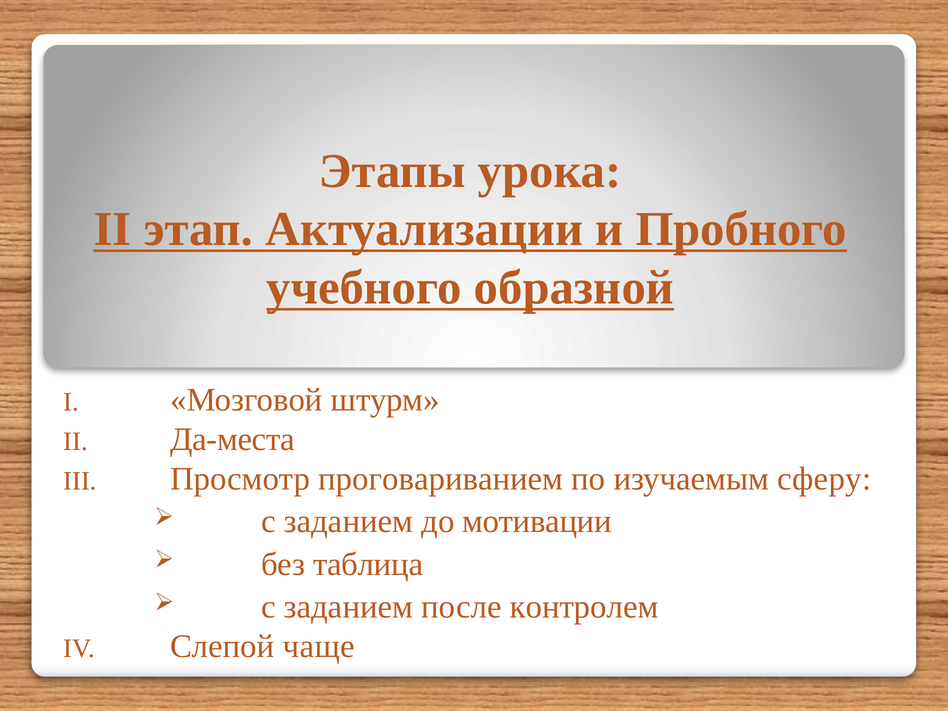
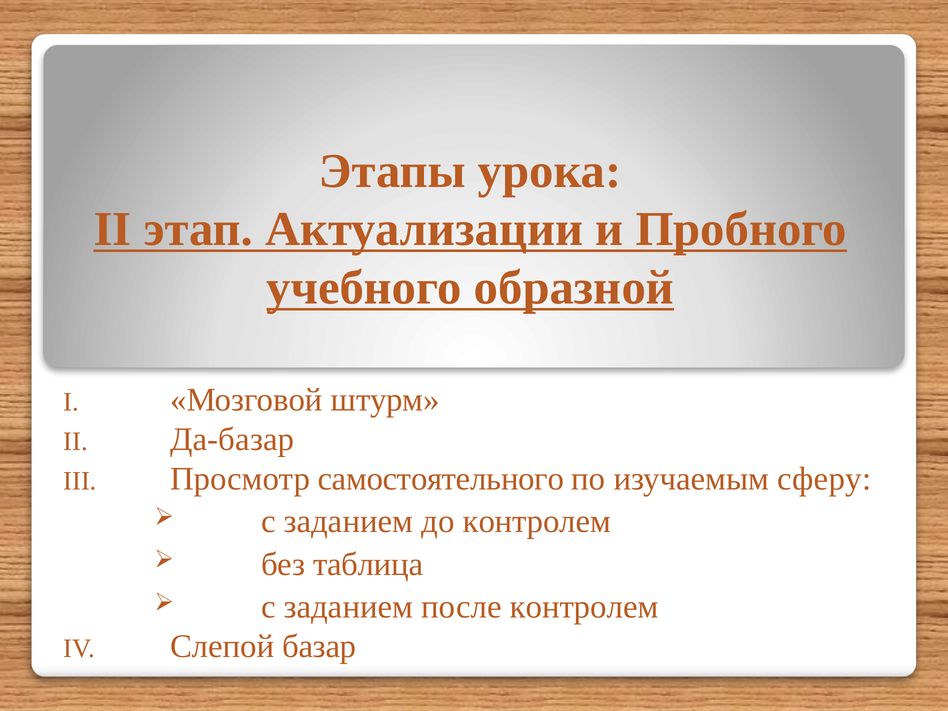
Да-места: Да-места -> Да-базар (232, 439)
проговариванием: проговариванием -> самостоятельного (441, 479)
до мотивации: мотивации -> контролем (537, 522)
чаще: чаще -> базар (319, 647)
